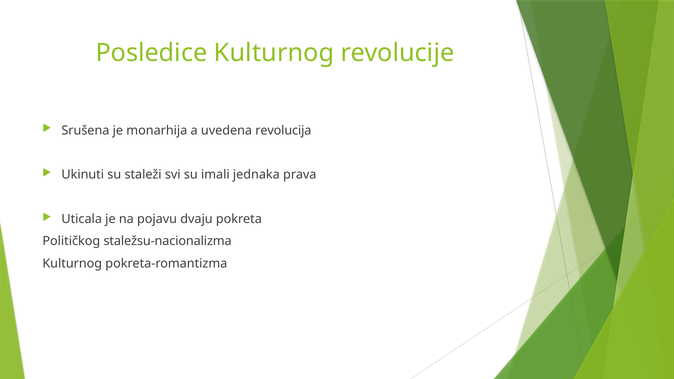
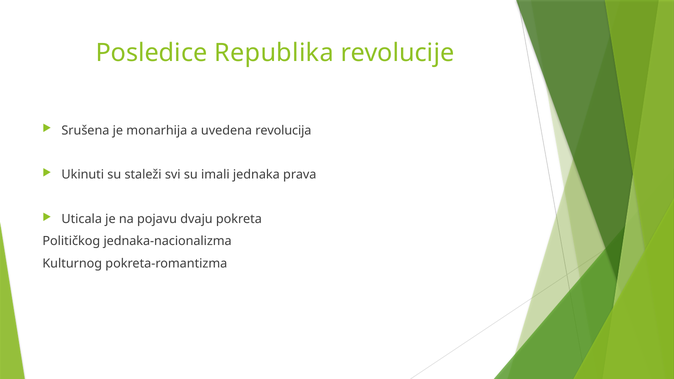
Posledice Kulturnog: Kulturnog -> Republika (274, 53)
staležsu-nacionalizma: staležsu-nacionalizma -> jednaka-nacionalizma (168, 241)
